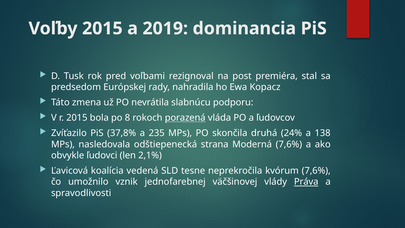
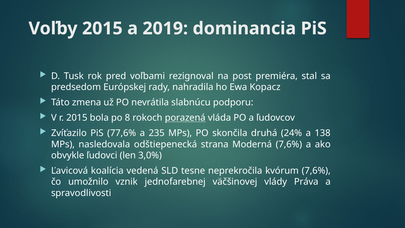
37,8%: 37,8% -> 77,6% (122, 133)
2,1%: 2,1% -> 3,0% (150, 155)
Práva underline: present -> none (306, 182)
